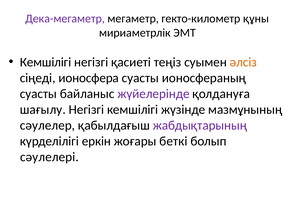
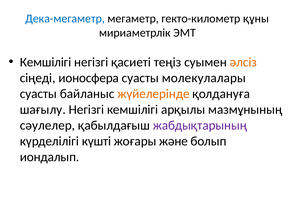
Дека-мегаметр colour: purple -> blue (65, 18)
ионосфераның: ионосфераның -> молекулалары (204, 78)
жүйелерінде colour: purple -> orange (154, 93)
жүзінде: жүзінде -> арқылы (183, 109)
еркін: еркін -> күшті (96, 141)
беткі: беткі -> және (174, 141)
сәулелері: сәулелері -> иондалып (50, 156)
